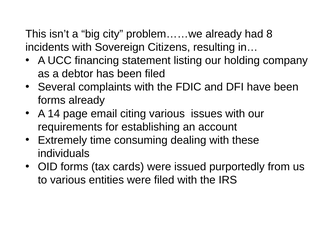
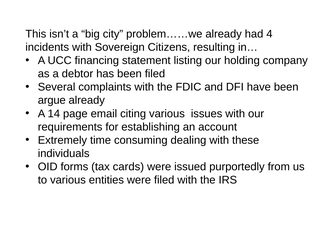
8: 8 -> 4 (269, 34)
forms: forms -> argue (52, 100)
